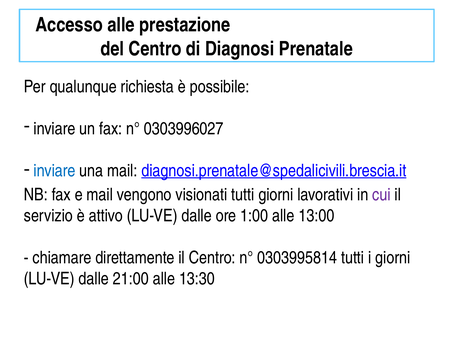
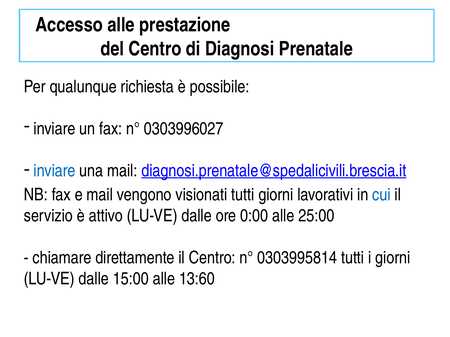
cui colour: purple -> blue (381, 195)
1:00: 1:00 -> 0:00 (254, 216)
13:00: 13:00 -> 25:00 (316, 216)
21:00: 21:00 -> 15:00 (131, 279)
13:30: 13:30 -> 13:60 (197, 279)
